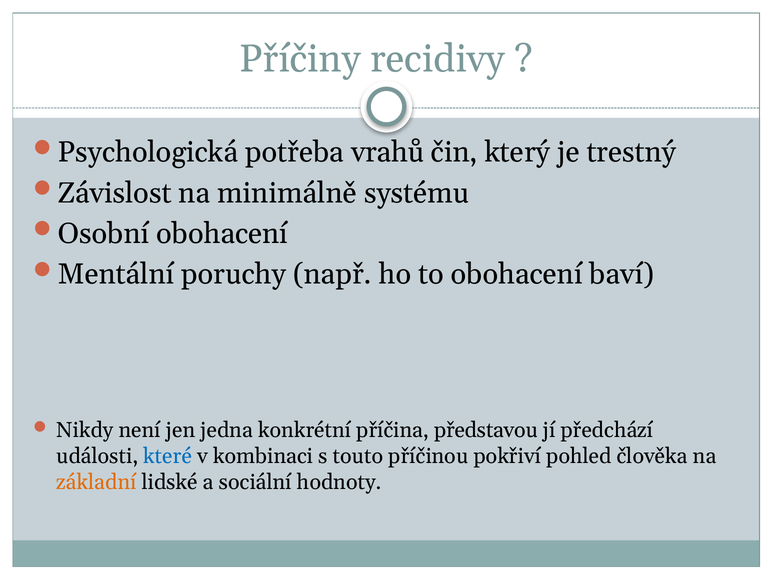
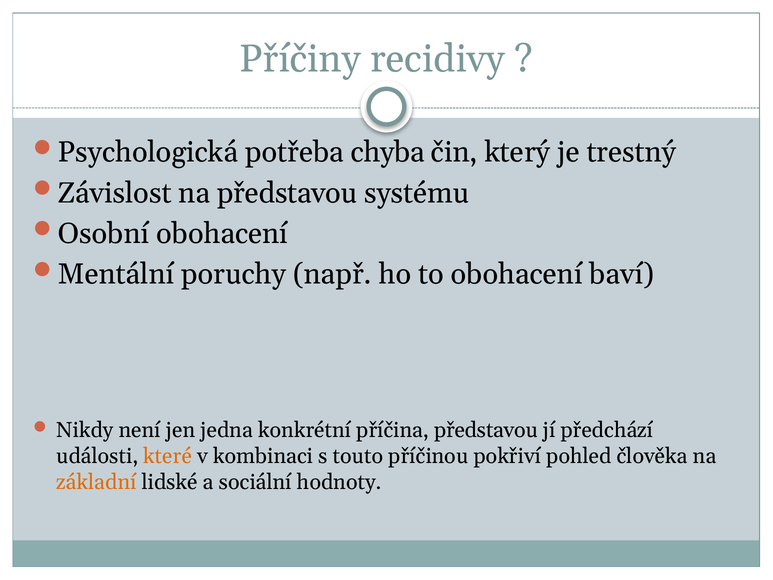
vrahů: vrahů -> chyba (388, 152)
na minimálně: minimálně -> představou (287, 193)
které colour: blue -> orange (168, 456)
